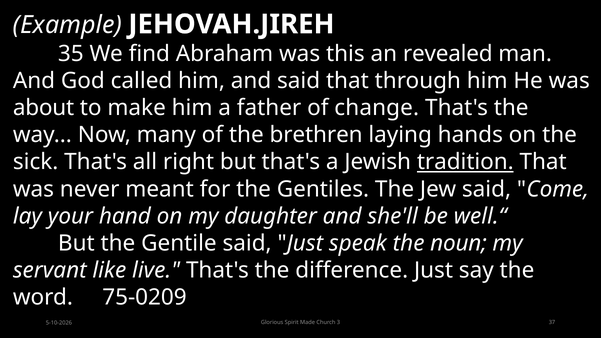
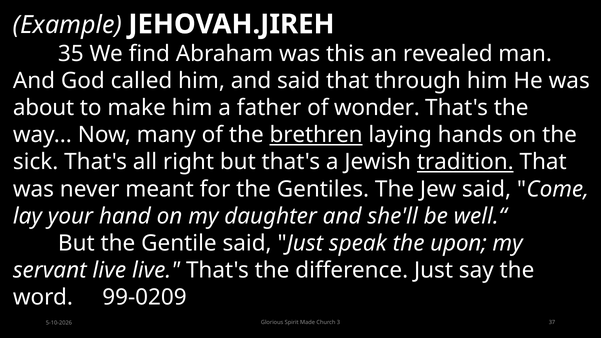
change: change -> wonder (377, 108)
brethren underline: none -> present (316, 135)
noun: noun -> upon (459, 243)
servant like: like -> live (109, 270)
75-0209: 75-0209 -> 99-0209 (145, 297)
